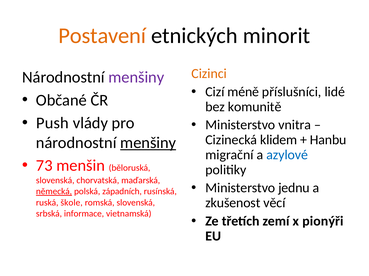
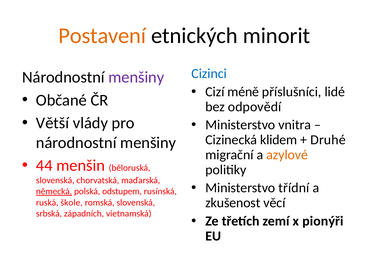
Cizinci colour: orange -> blue (209, 74)
komunitě: komunitě -> odpovědí (255, 107)
Push: Push -> Větší (53, 123)
Hanbu: Hanbu -> Druhé (328, 140)
menšiny underline: present -> none (148, 143)
azylové colour: blue -> orange (287, 155)
73: 73 -> 44 (44, 166)
jednu: jednu -> třídní (294, 188)
západních: západních -> odstupem (122, 192)
informace: informace -> západních (84, 214)
